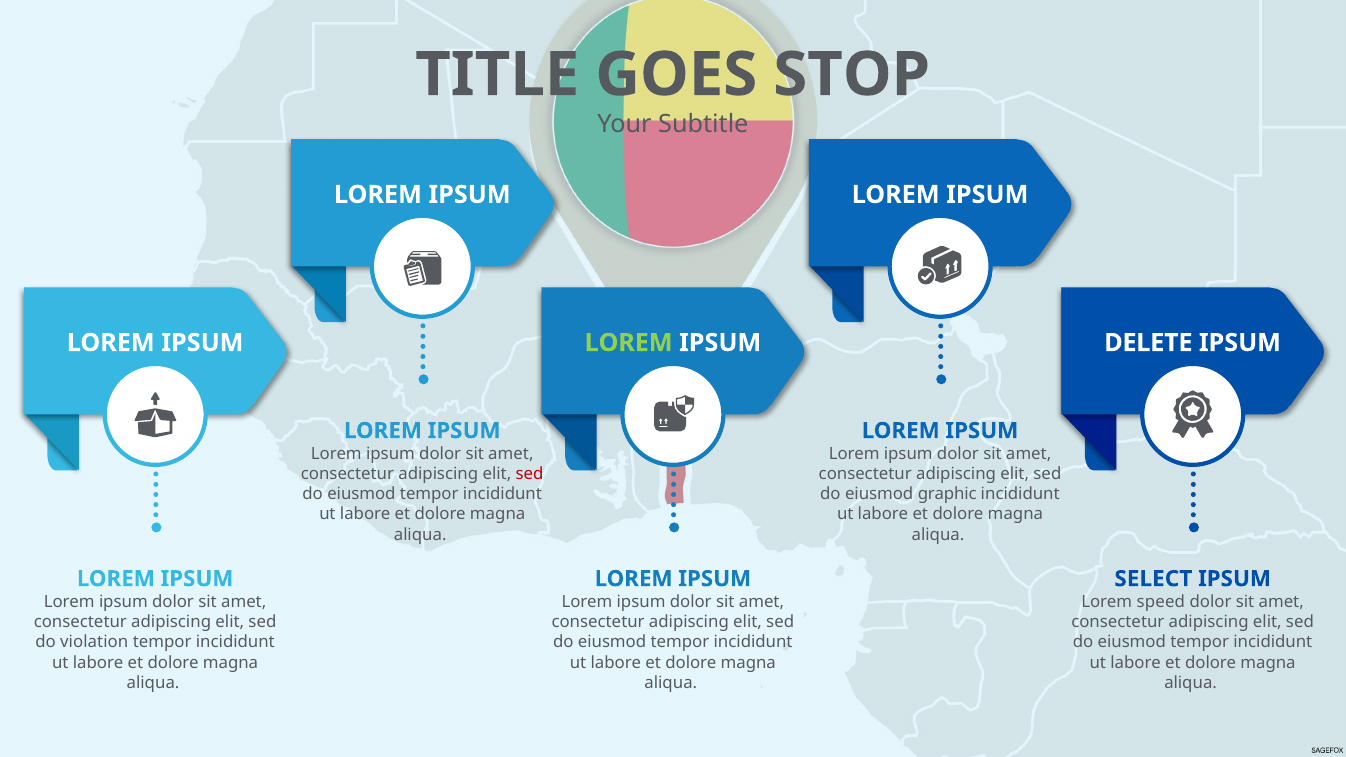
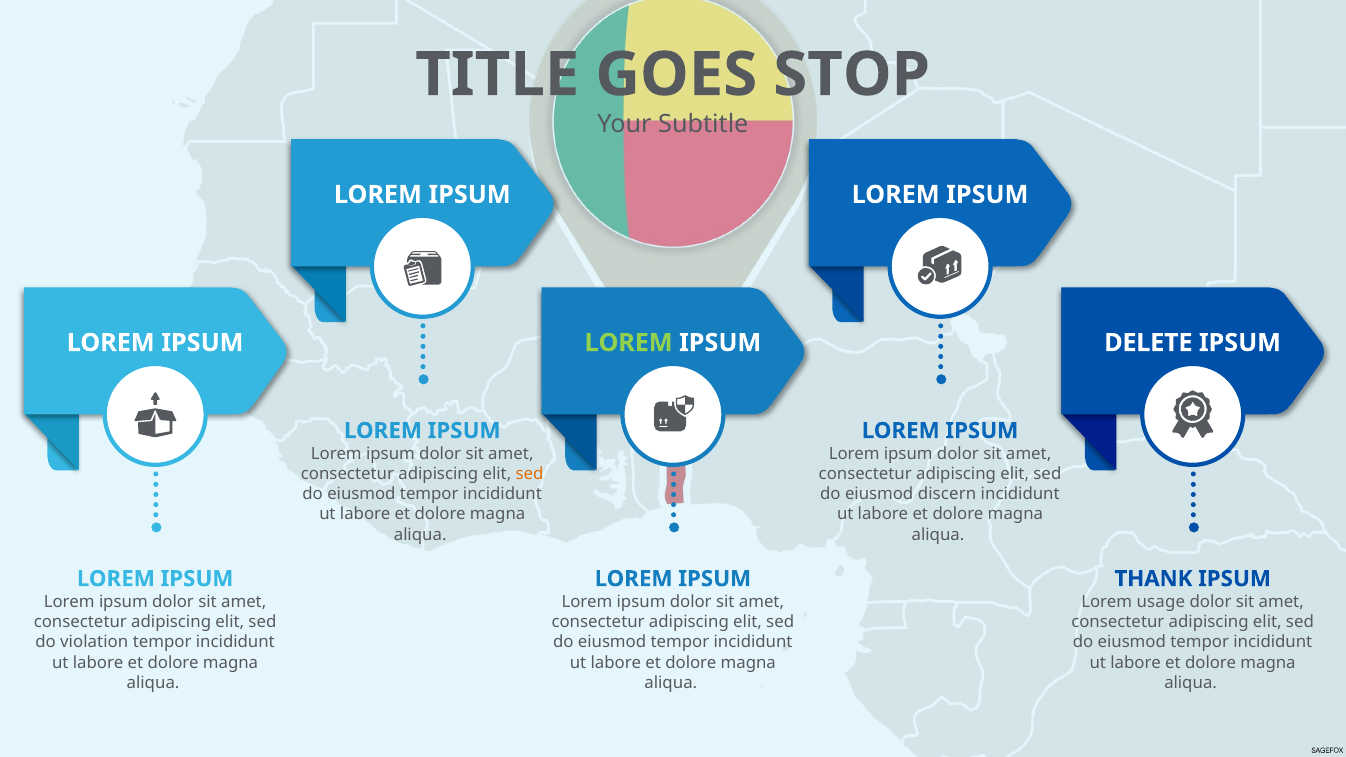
sed colour: red -> orange (530, 474)
graphic: graphic -> discern (947, 494)
SELECT: SELECT -> THANK (1153, 579)
speed: speed -> usage (1161, 602)
